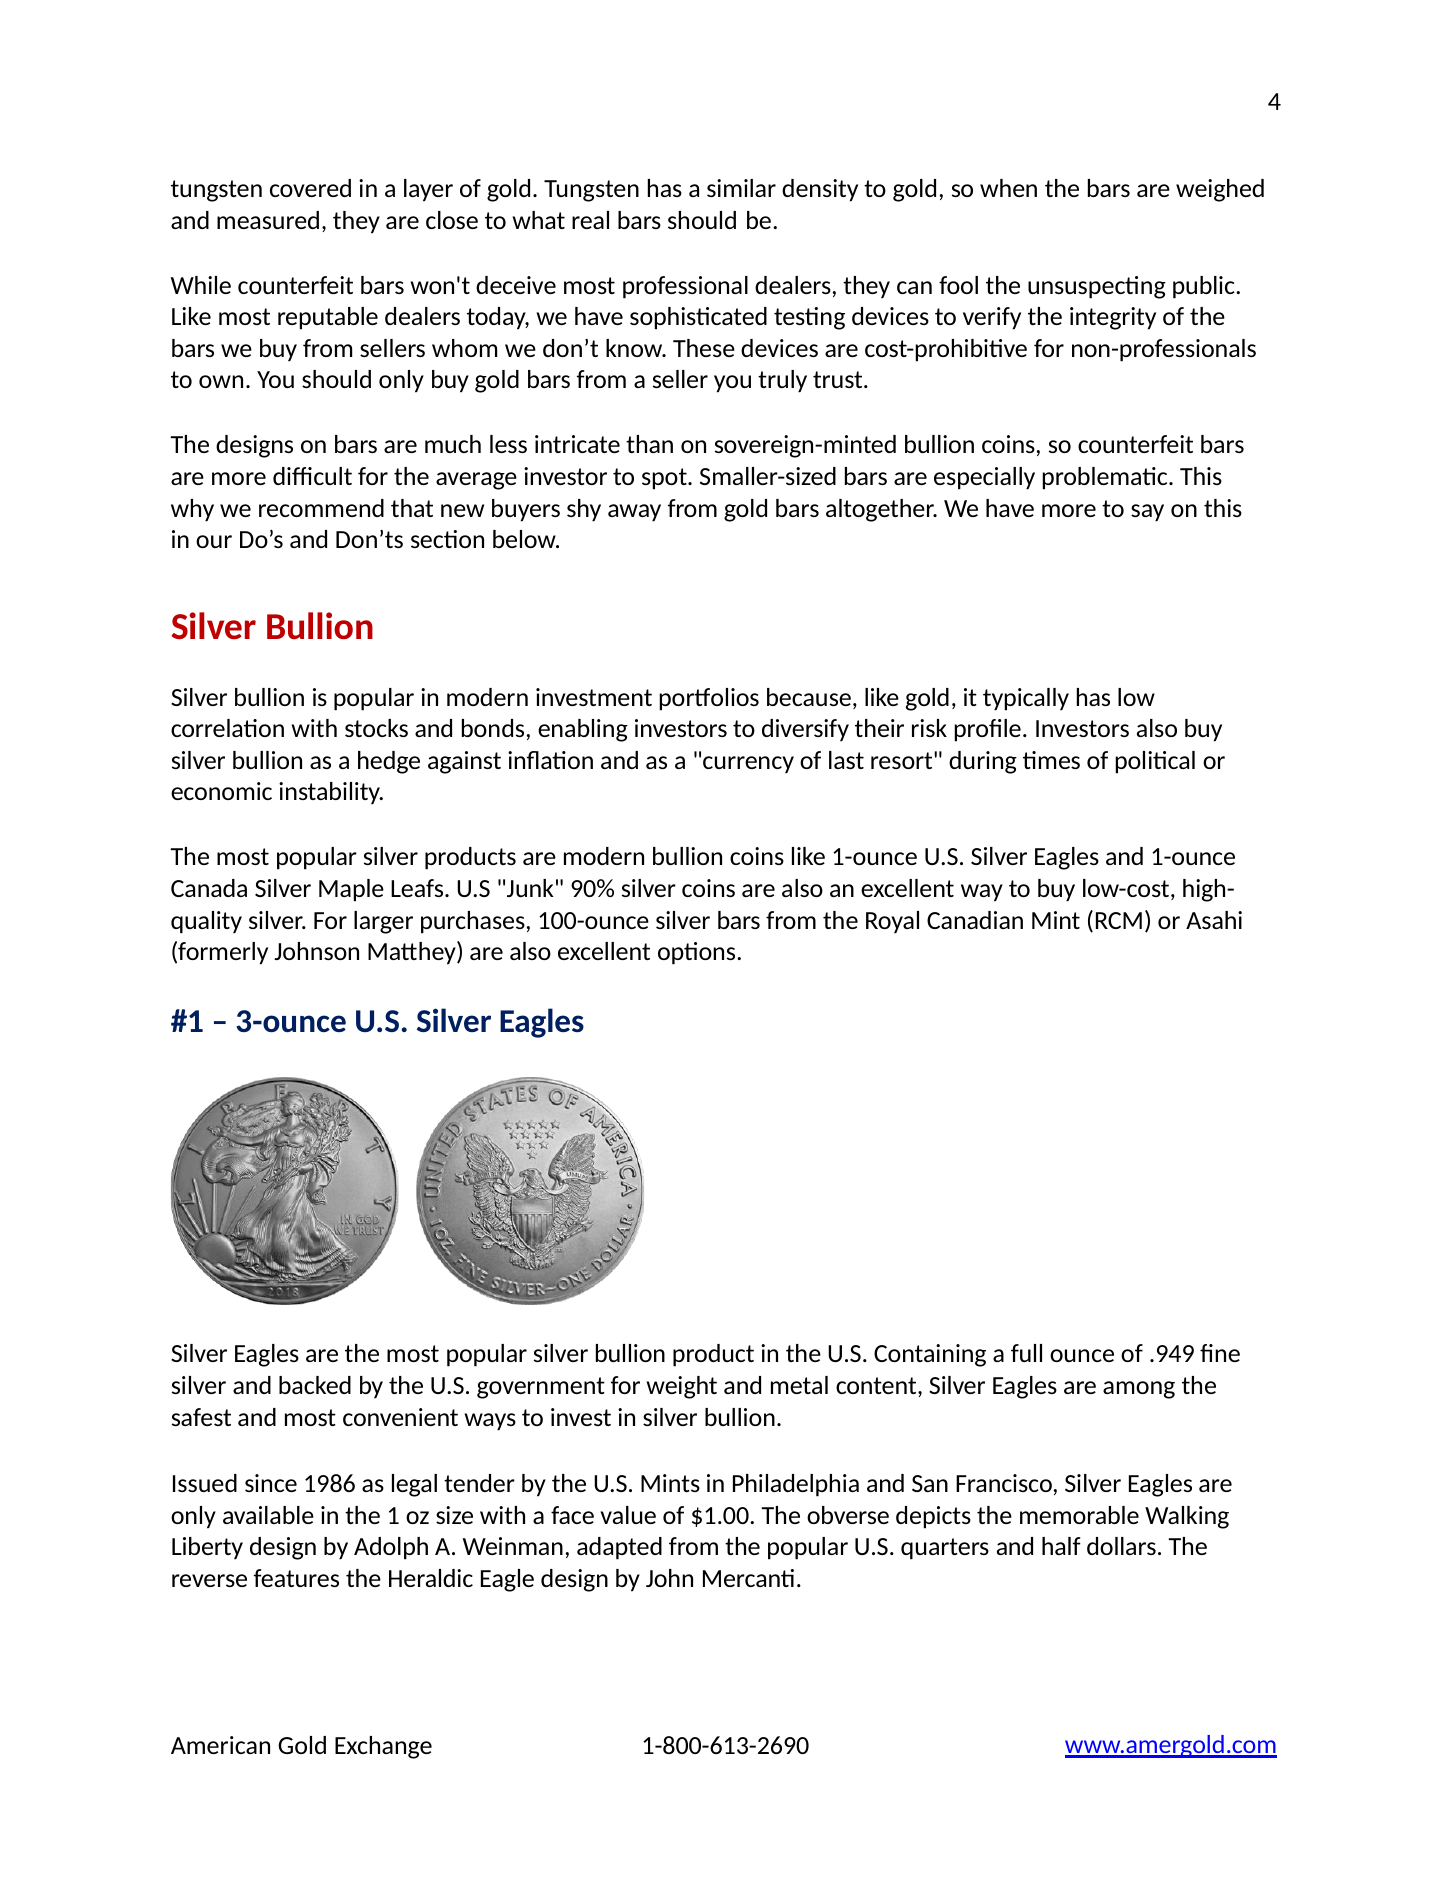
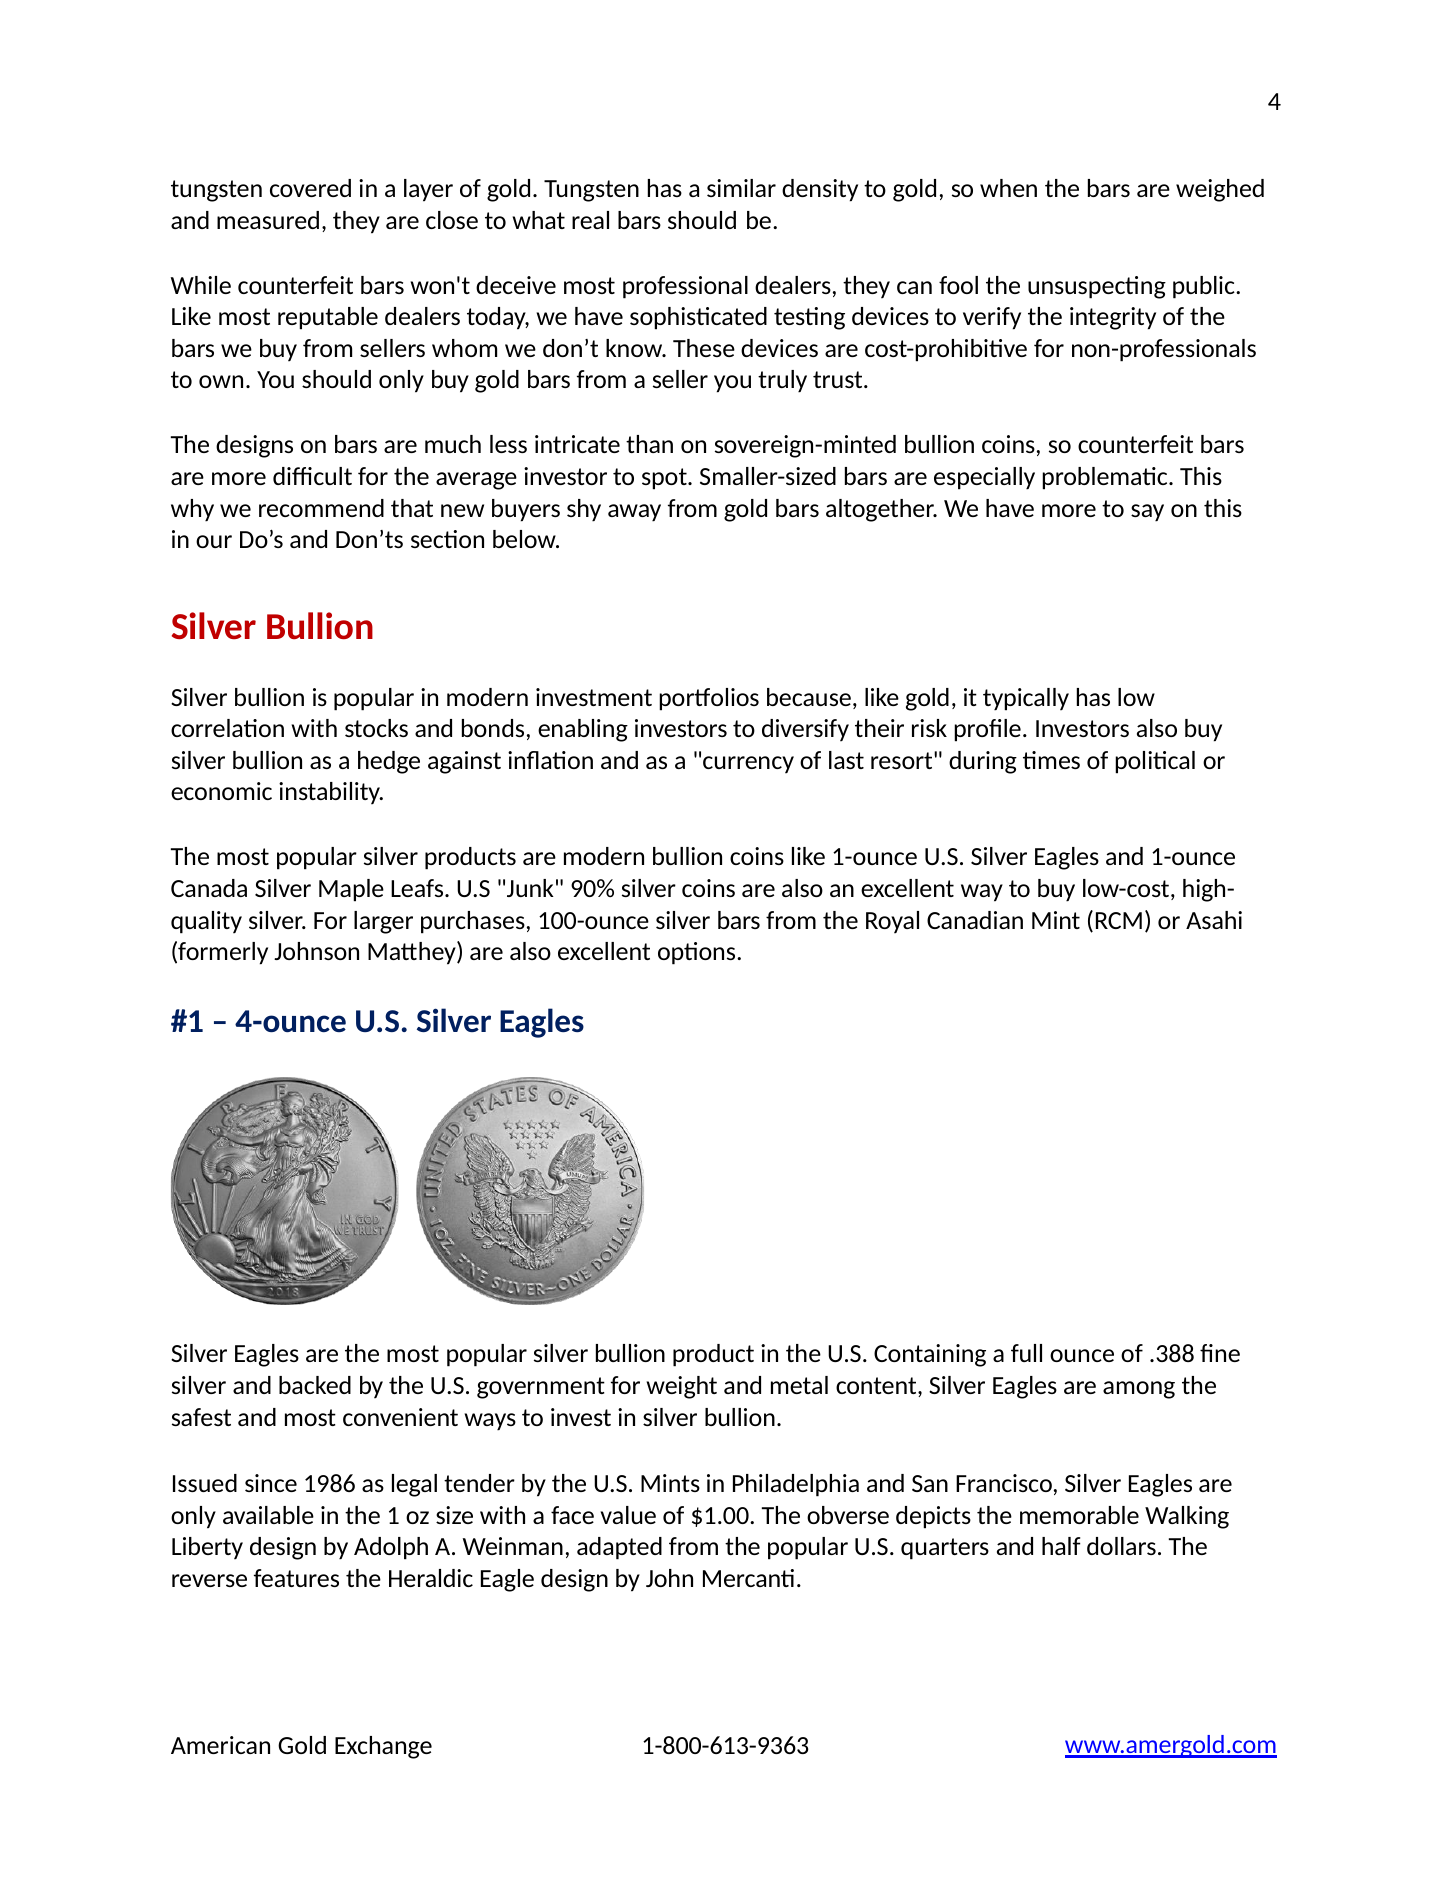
3-ounce: 3-ounce -> 4-ounce (291, 1022)
.949: .949 -> .388 (1172, 1354)
1-800-613-2690: 1-800-613-2690 -> 1-800-613-9363 (725, 1746)
